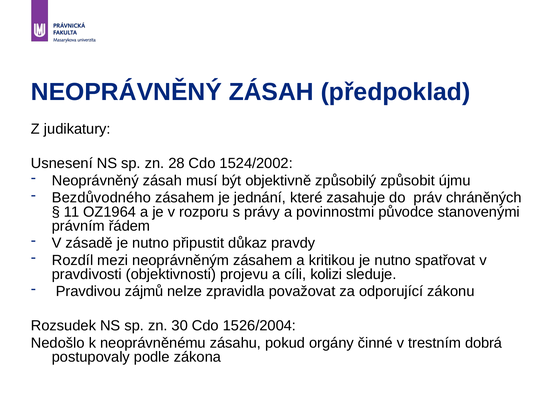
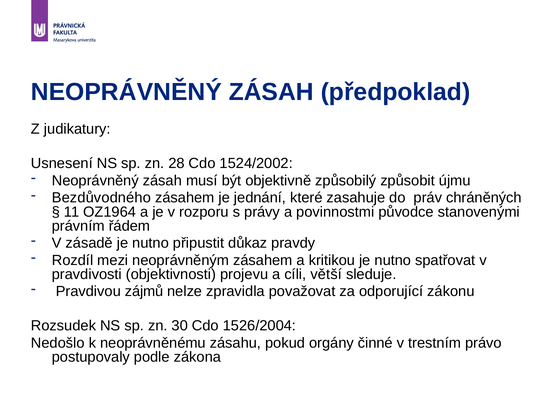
kolizi: kolizi -> větší (326, 274)
dobrá: dobrá -> právo (483, 343)
